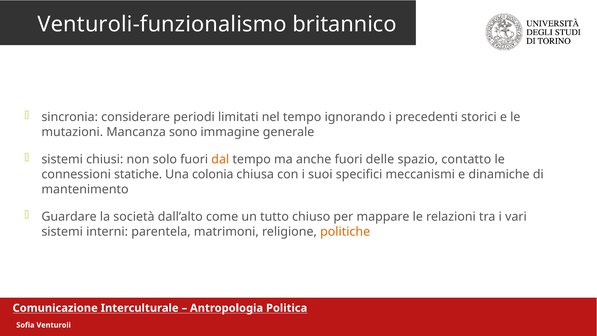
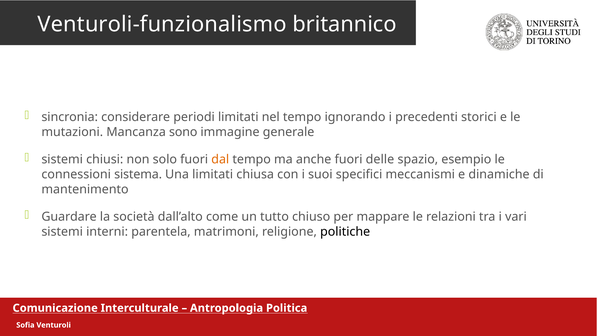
contatto: contatto -> esempio (466, 159)
statiche: statiche -> sistema (138, 174)
Una colonia: colonia -> limitati (213, 174)
politiche colour: orange -> black (345, 232)
